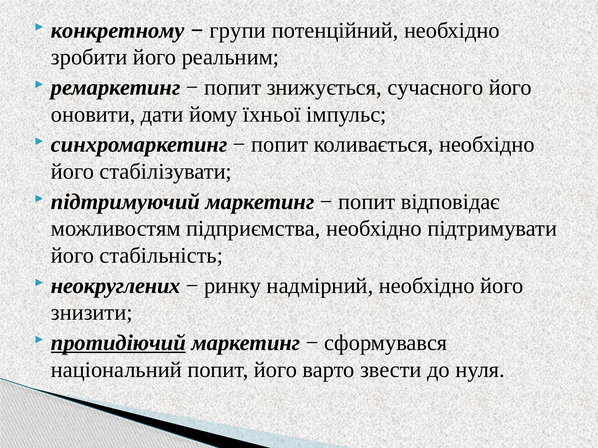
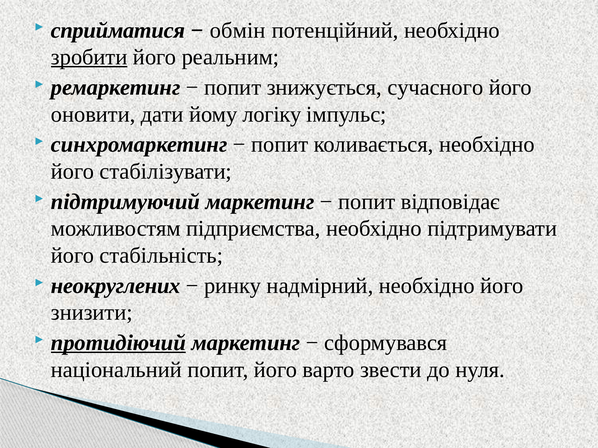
конкретному: конкретному -> сприйматися (118, 30)
групи: групи -> обмін (238, 30)
зробити underline: none -> present (89, 57)
їхньої: їхньої -> логіку (272, 114)
